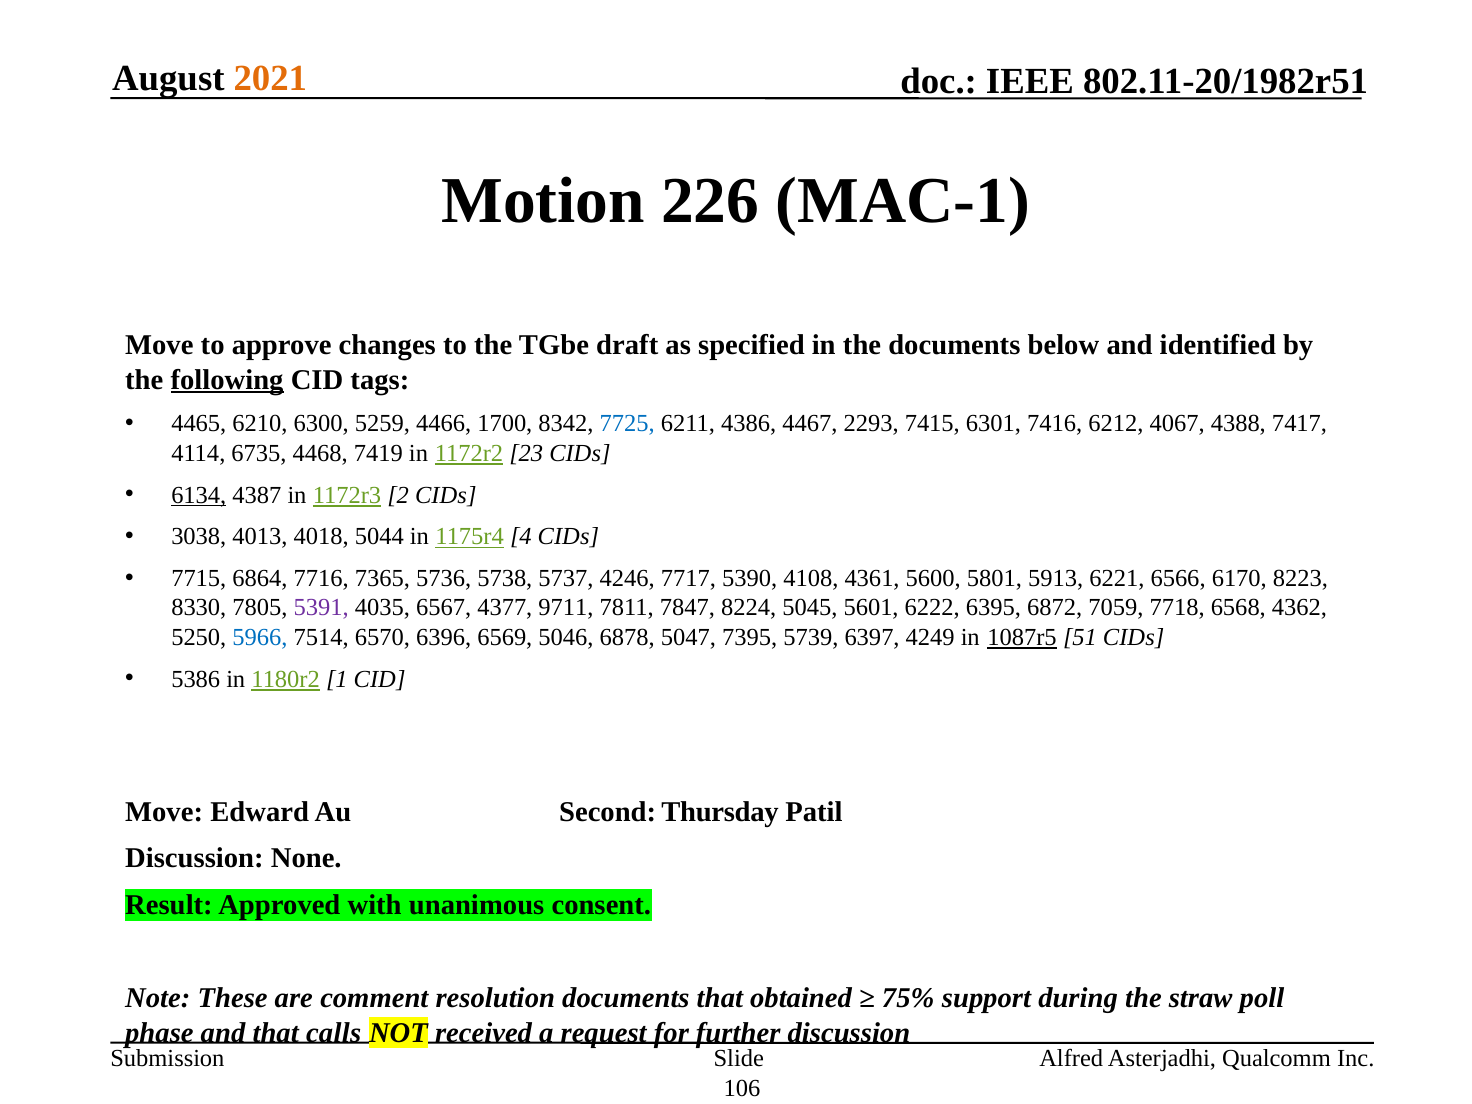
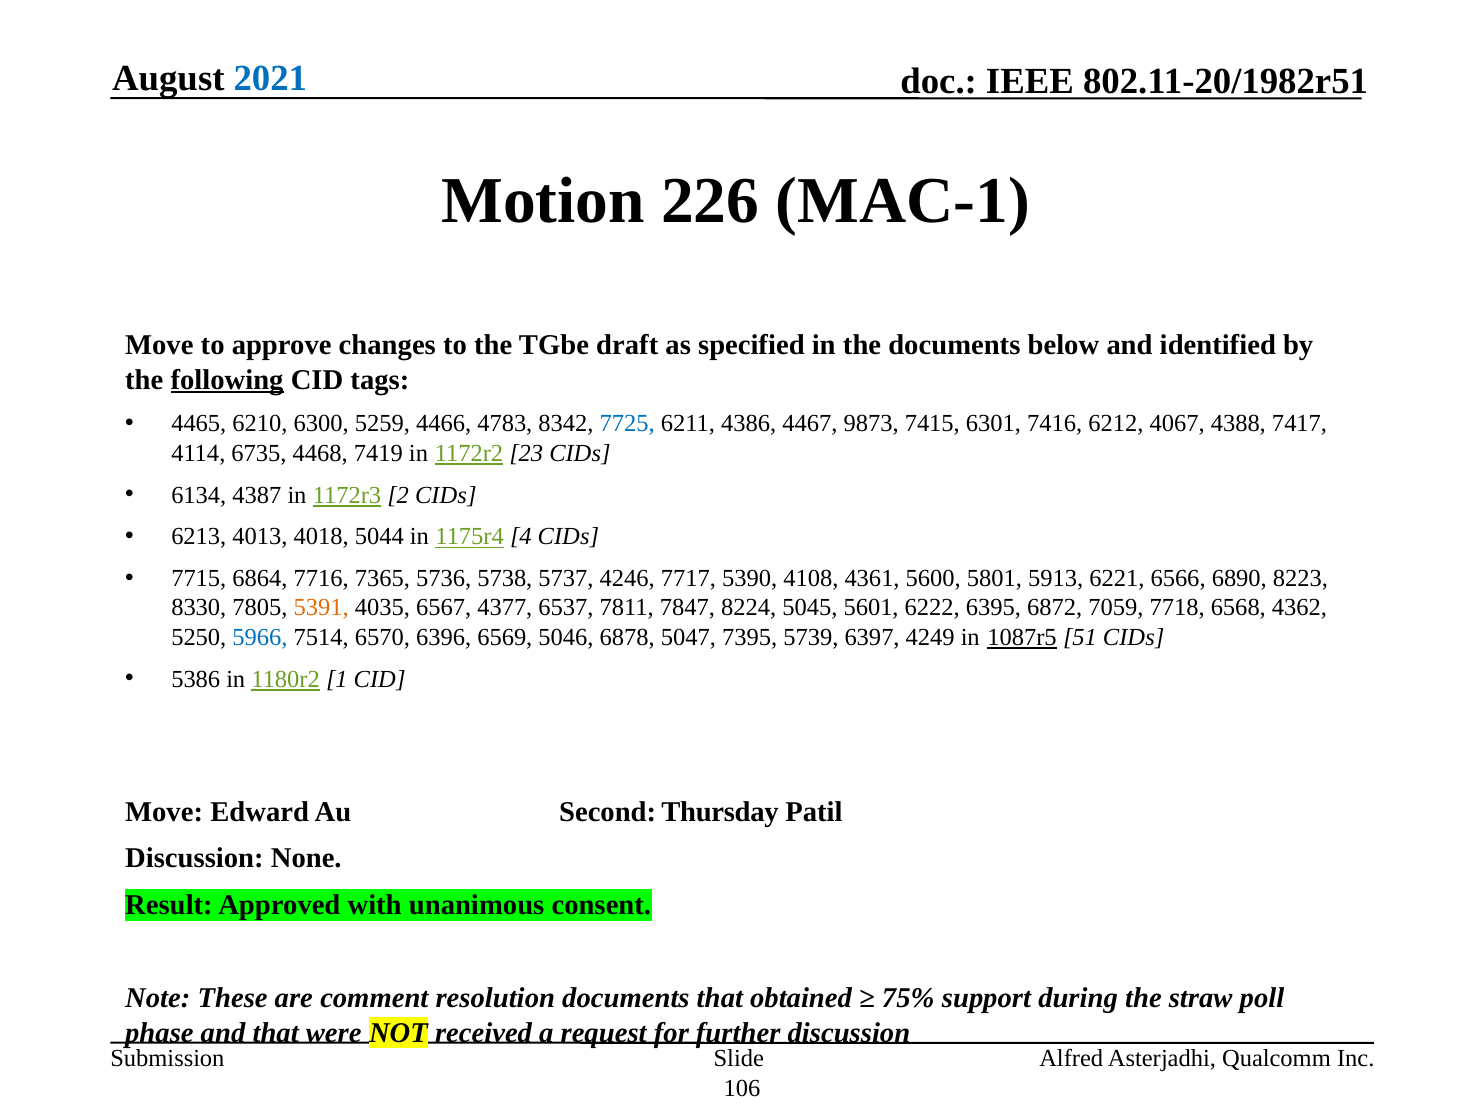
2021 colour: orange -> blue (270, 78)
1700: 1700 -> 4783 (505, 424)
2293: 2293 -> 9873 (871, 424)
6134 underline: present -> none (199, 495)
3038: 3038 -> 6213 (199, 537)
6170: 6170 -> 6890 (1239, 578)
5391 colour: purple -> orange (321, 608)
9711: 9711 -> 6537 (566, 608)
calls: calls -> were (334, 1033)
